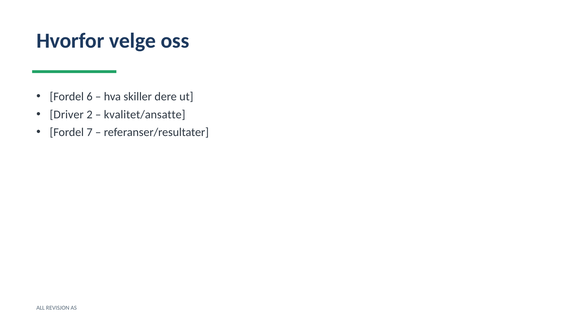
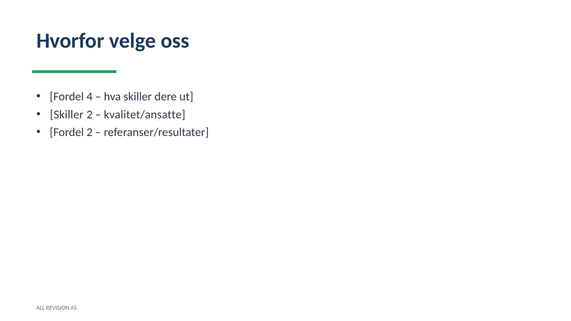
6: 6 -> 4 (90, 97)
Driver: Driver -> Skiller (67, 115)
Fordel 7: 7 -> 2 (90, 132)
